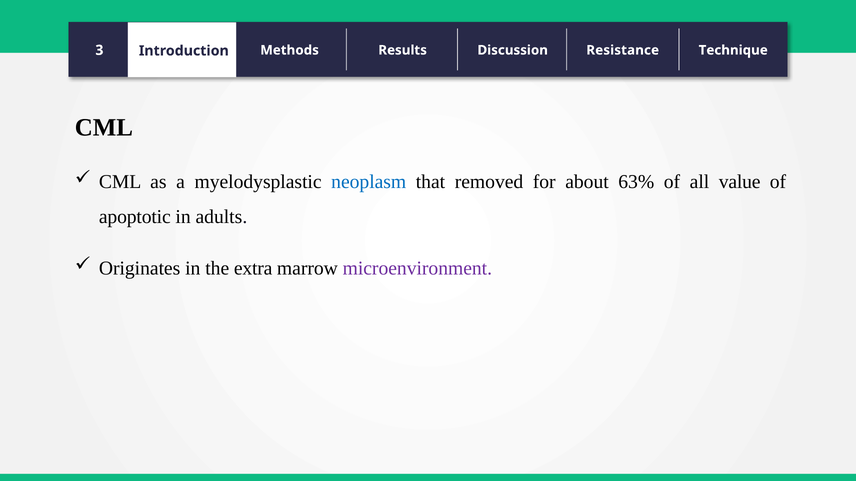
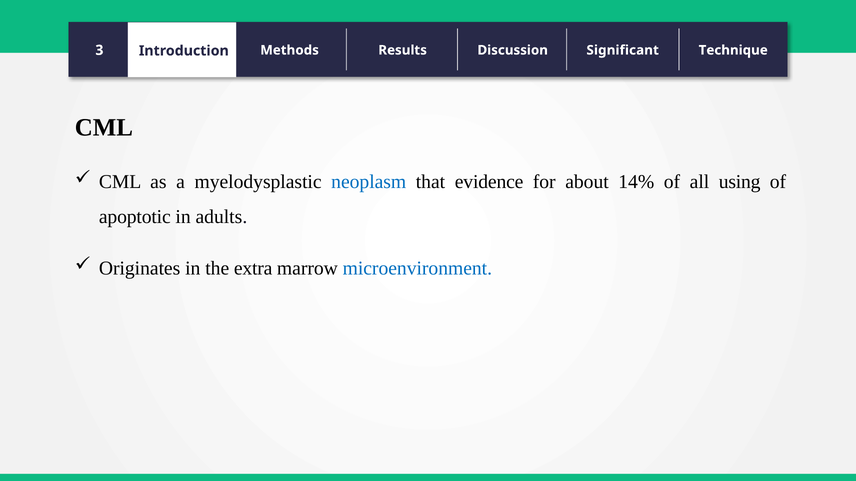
Resistance: Resistance -> Significant (623, 50)
removed: removed -> evidence (489, 182)
63%: 63% -> 14% (636, 182)
value: value -> using (740, 182)
microenvironment colour: purple -> blue (417, 269)
